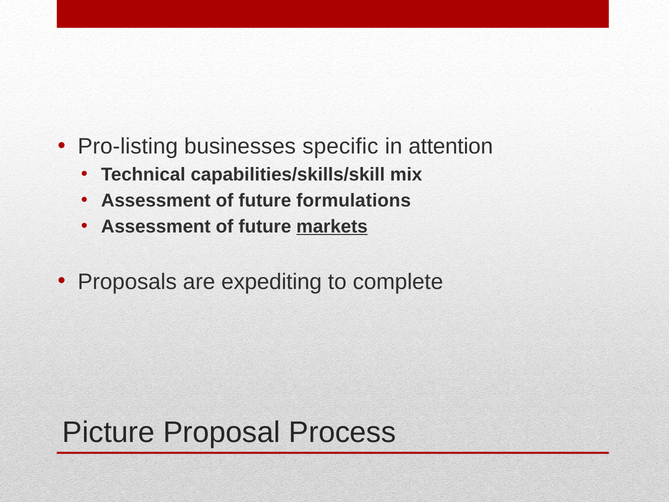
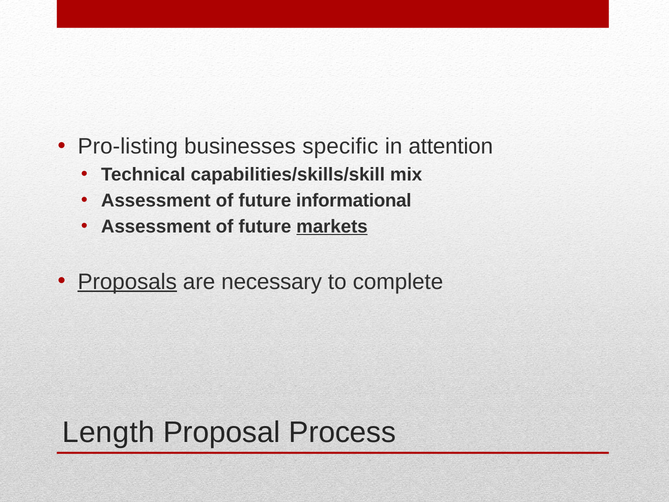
formulations: formulations -> informational (354, 200)
Proposals underline: none -> present (127, 282)
expediting: expediting -> necessary (272, 282)
Picture: Picture -> Length (108, 432)
